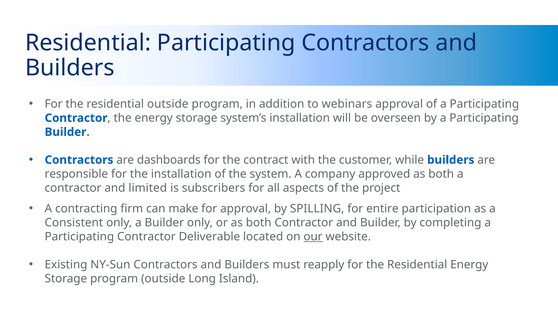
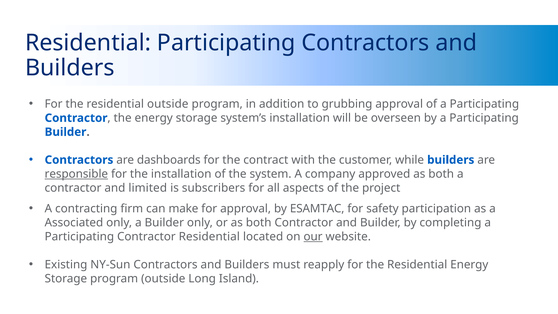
webinars: webinars -> grubbing (347, 104)
responsible underline: none -> present (76, 174)
SPILLING: SPILLING -> ESAMTAC (317, 209)
entire: entire -> safety (382, 209)
Consistent: Consistent -> Associated (74, 223)
Contractor Deliverable: Deliverable -> Residential (209, 237)
